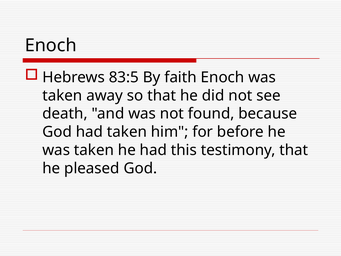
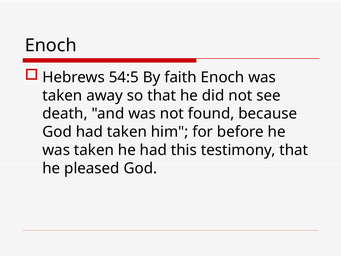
83:5: 83:5 -> 54:5 (124, 77)
